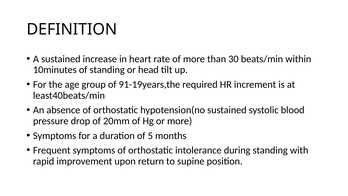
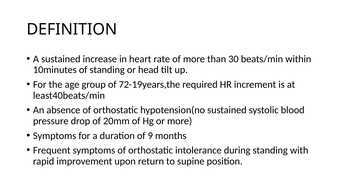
91-19years,the: 91-19years,the -> 72-19years,the (149, 84)
5: 5 -> 9 (150, 136)
